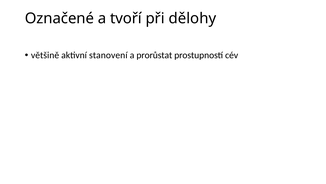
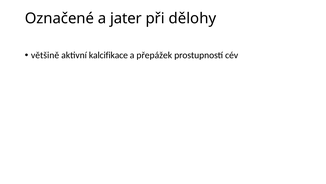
tvoří: tvoří -> jater (126, 18)
stanovení: stanovení -> kalcifikace (108, 55)
prorůstat: prorůstat -> přepážek (154, 55)
